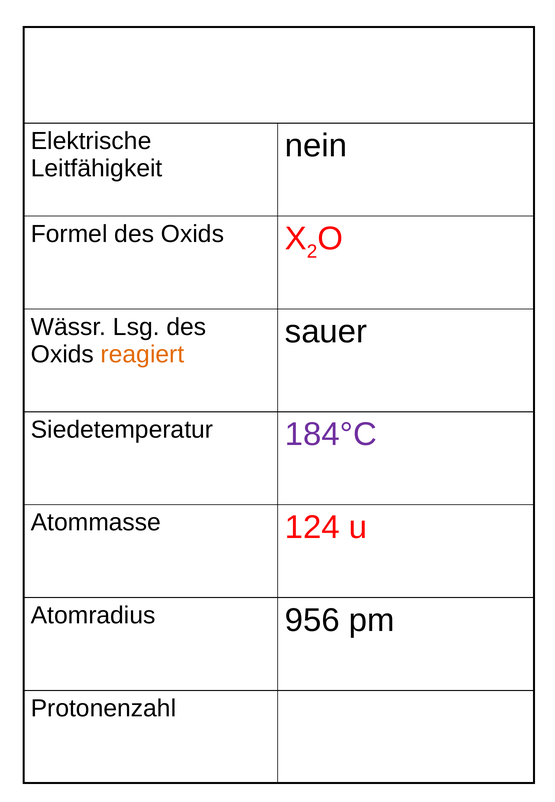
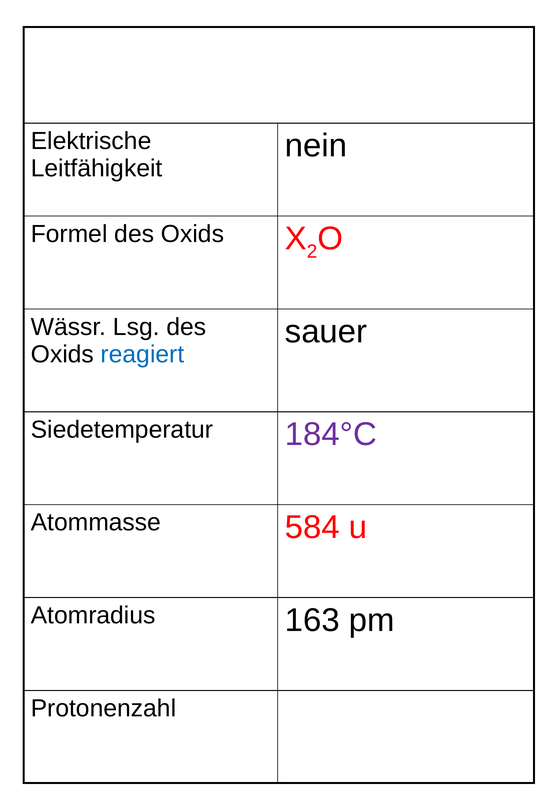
reagiert colour: orange -> blue (142, 354)
124: 124 -> 584 (312, 527)
956: 956 -> 163 (312, 620)
